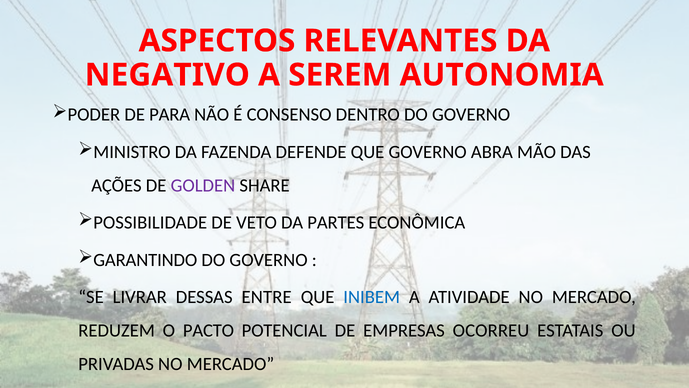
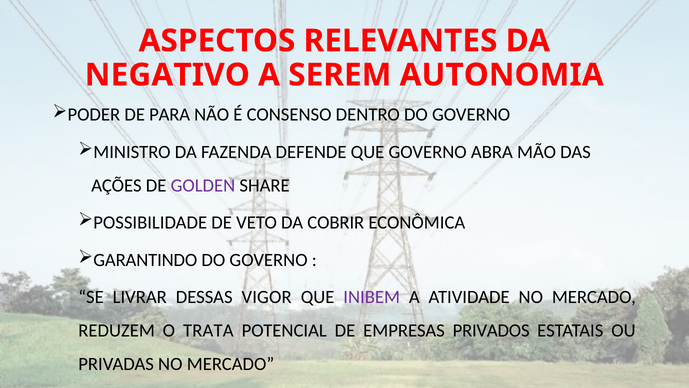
PARTES: PARTES -> COBRIR (336, 222)
ENTRE: ENTRE -> VIGOR (267, 297)
INIBEM colour: blue -> purple (372, 297)
PACTO: PACTO -> TRATA (208, 330)
OCORREU: OCORREU -> PRIVADOS (491, 330)
